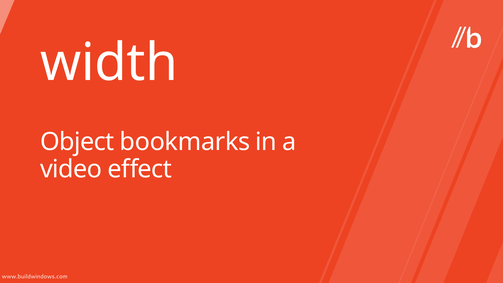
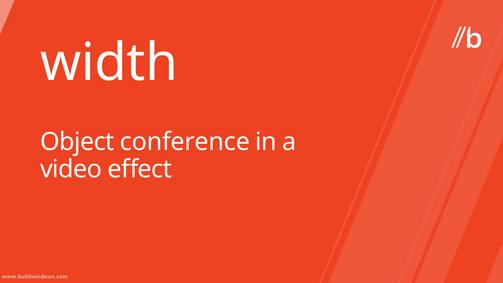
bookmarks: bookmarks -> conference (185, 142)
